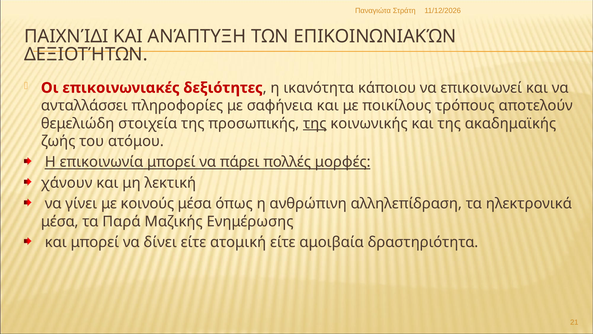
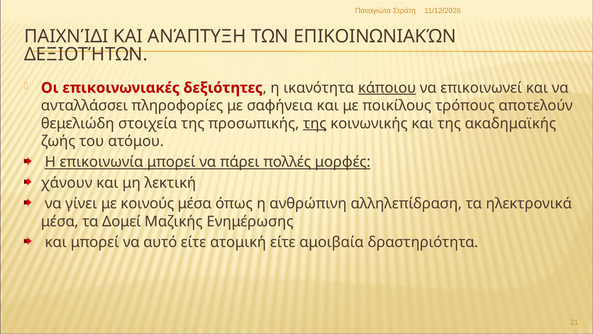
κάποιου underline: none -> present (387, 88)
Παρά: Παρά -> Δομεί (122, 221)
δίνει: δίνει -> αυτό (160, 242)
